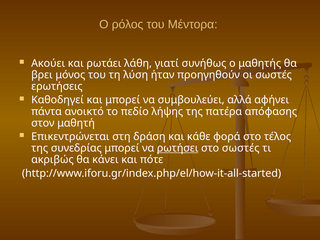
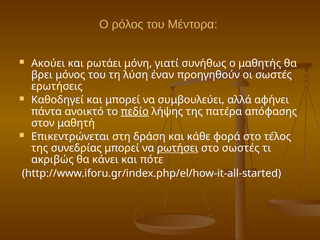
λάθη: λάθη -> μόνη (138, 63)
ήταν: ήταν -> έναν (163, 75)
πεδίο underline: none -> present (135, 111)
